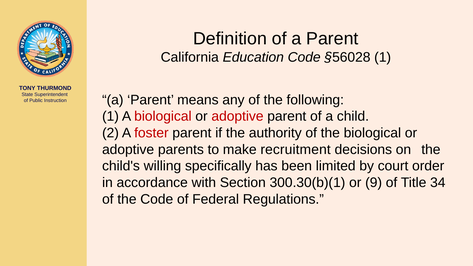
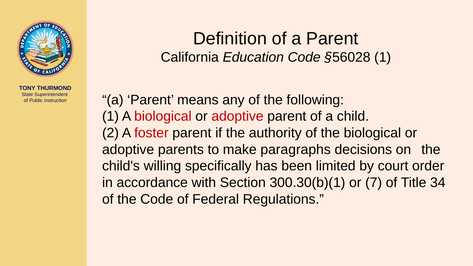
recruitment: recruitment -> paragraphs (296, 150)
9: 9 -> 7 (374, 183)
